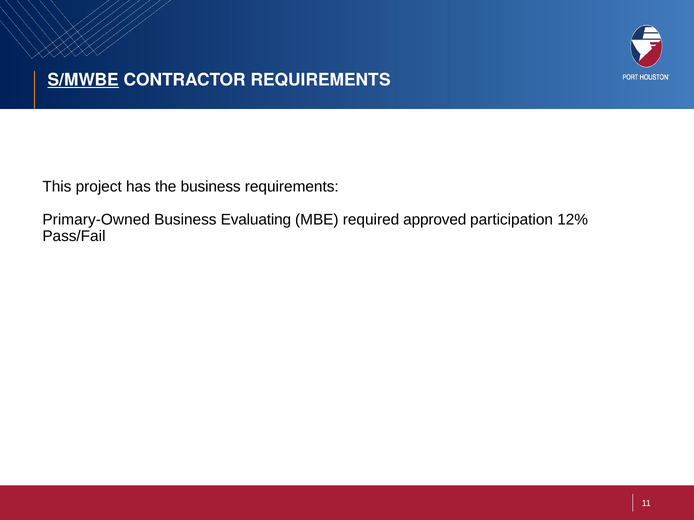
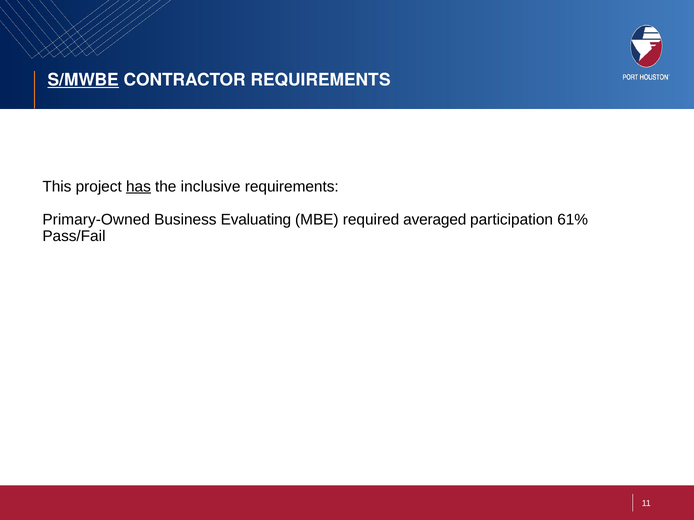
has underline: none -> present (138, 187)
the business: business -> inclusive (211, 187)
approved: approved -> averaged (435, 220)
12%: 12% -> 61% (573, 220)
